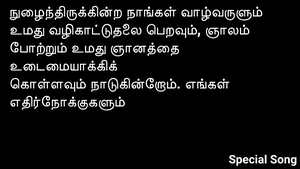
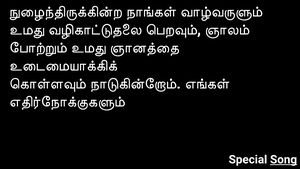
Song underline: none -> present (284, 159)
